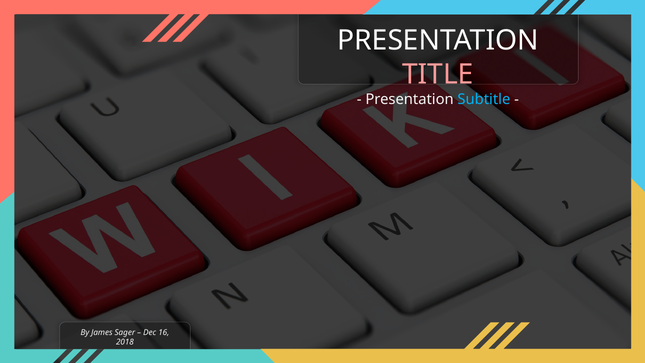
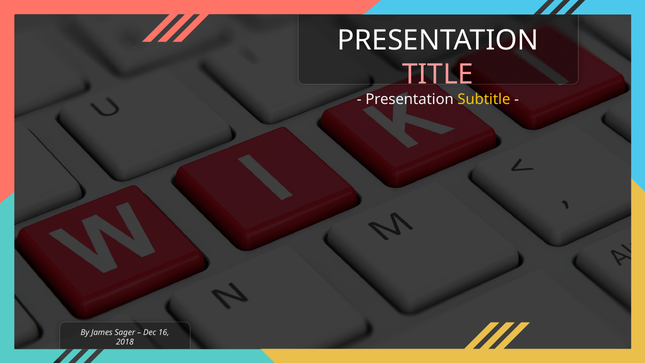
Subtitle colour: light blue -> yellow (484, 99)
